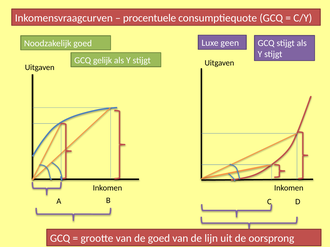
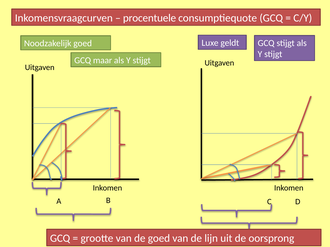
geen: geen -> geldt (230, 43)
gelijk: gelijk -> maar (103, 60)
